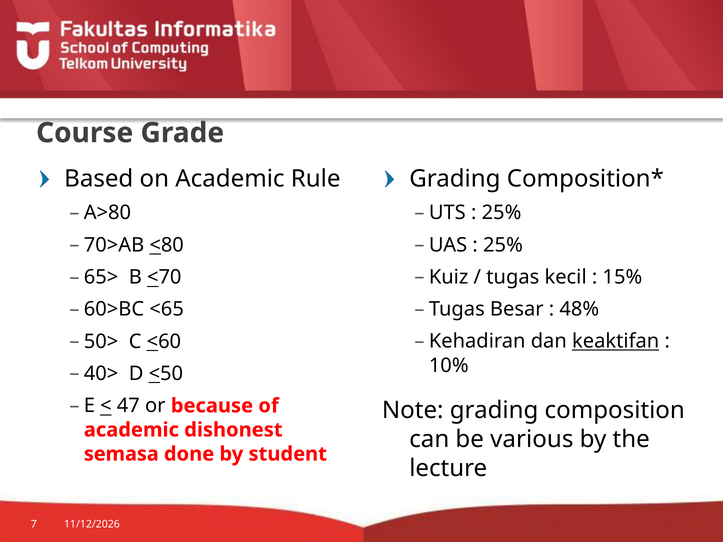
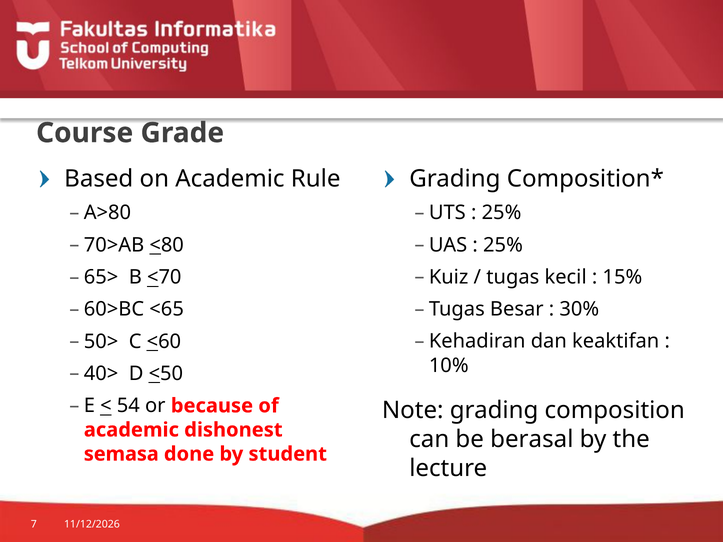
48%: 48% -> 30% (579, 309)
keaktifan underline: present -> none (616, 341)
47: 47 -> 54 (128, 406)
various: various -> berasal (532, 439)
